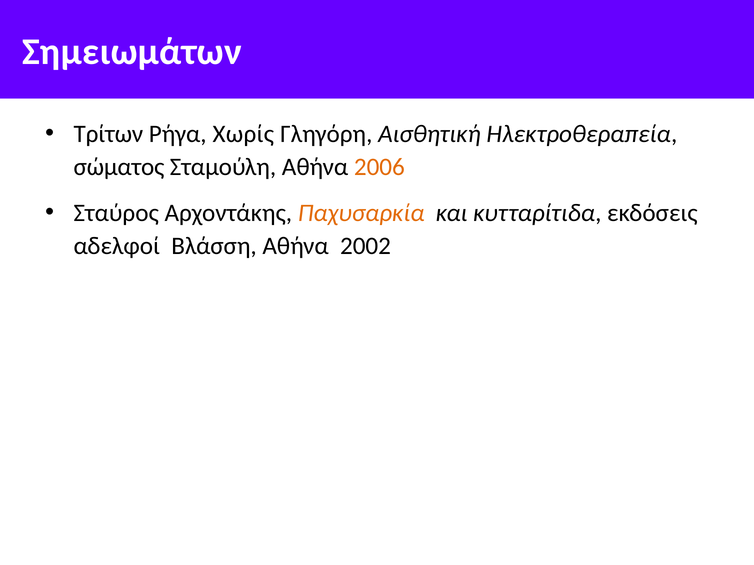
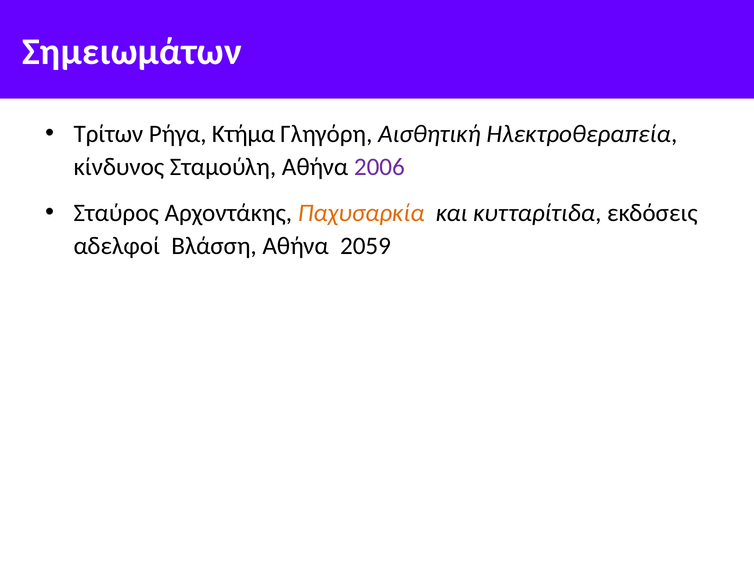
Χωρίς: Χωρίς -> Κτήμα (244, 134)
σώματος: σώματος -> κίνδυνος (119, 167)
2006 colour: orange -> purple (379, 167)
2002: 2002 -> 2059 (365, 246)
